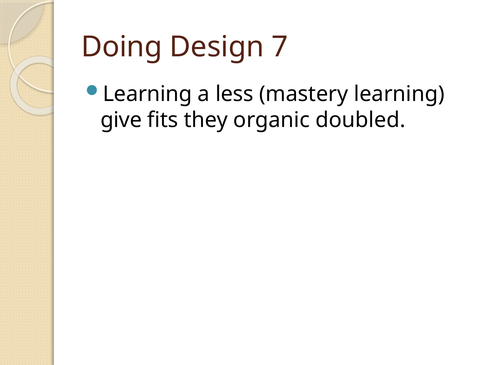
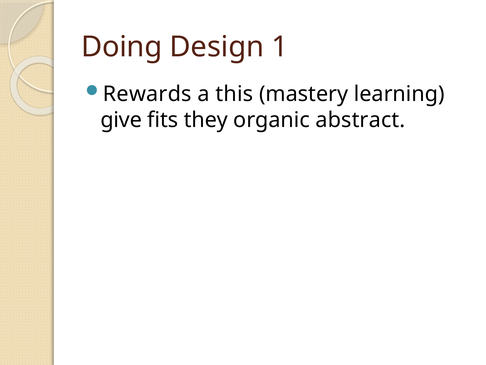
7: 7 -> 1 (280, 47)
Learning: Learning -> Rewards (147, 94)
less: less -> this (234, 94)
doubled: doubled -> abstract (360, 120)
